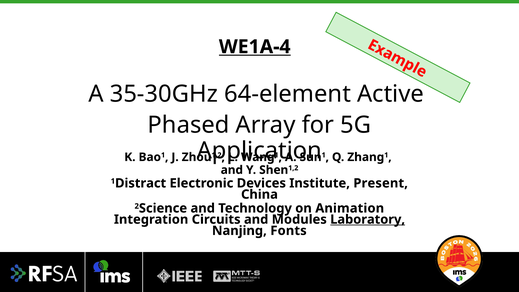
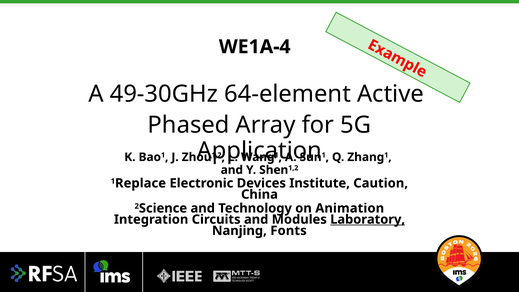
WE1A-4 underline: present -> none (255, 47)
35-30GHz: 35-30GHz -> 49-30GHz (164, 94)
Distract: Distract -> Replace (141, 183)
Present: Present -> Caution (381, 183)
